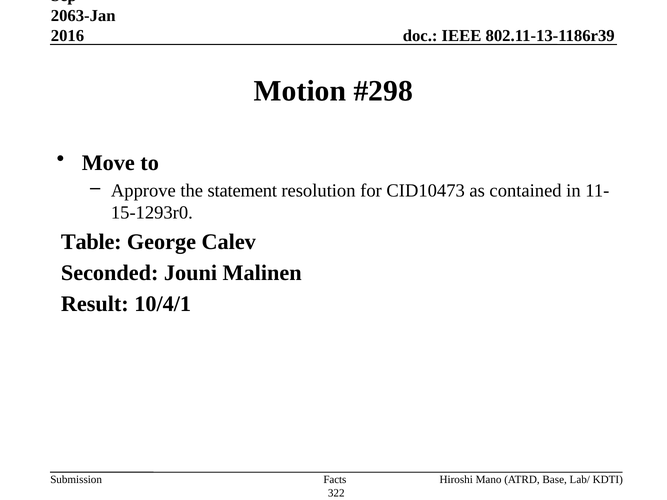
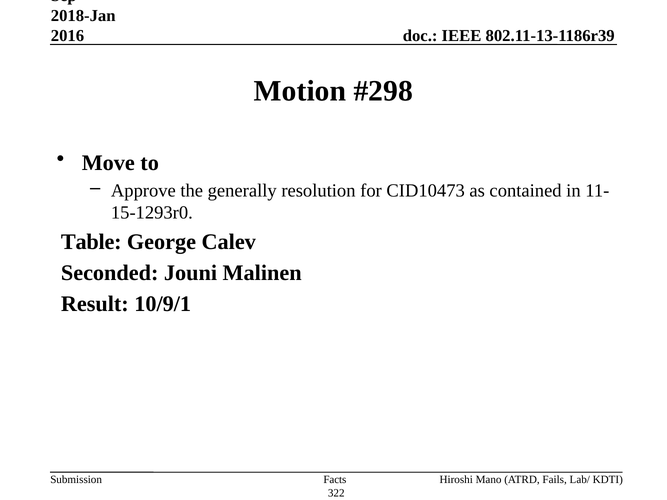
2063-Jan: 2063-Jan -> 2018-Jan (83, 16)
statement: statement -> generally (242, 191)
10/4/1: 10/4/1 -> 10/9/1 (163, 304)
Base: Base -> Fails (555, 480)
